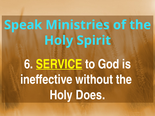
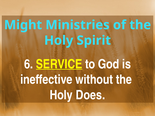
Speak: Speak -> Might (23, 25)
